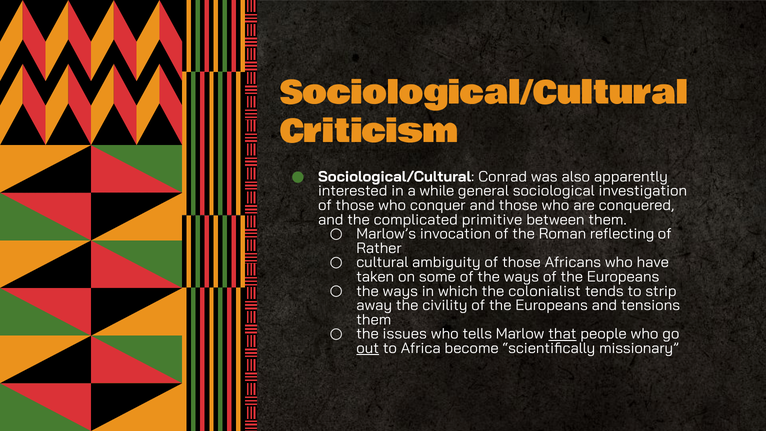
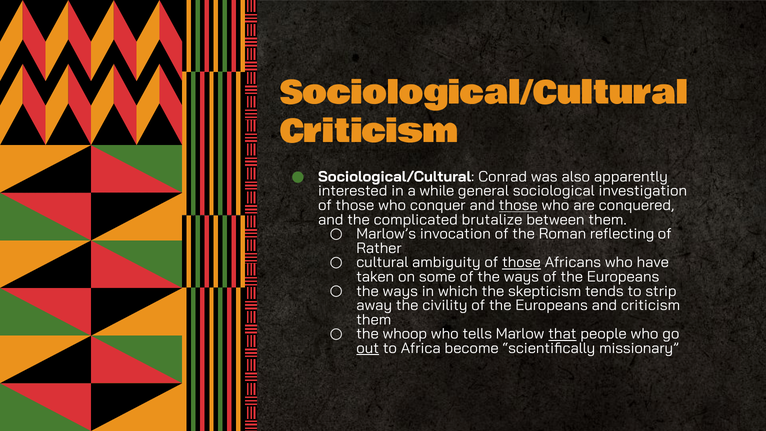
those underline: none -> present (518, 205)
primitive: primitive -> brutalize (492, 220)
those underline: none -> present (521, 262)
colonialist: colonialist -> skepticism (545, 291)
and tensions: tensions -> criticism (651, 305)
issues: issues -> whoop (405, 334)
